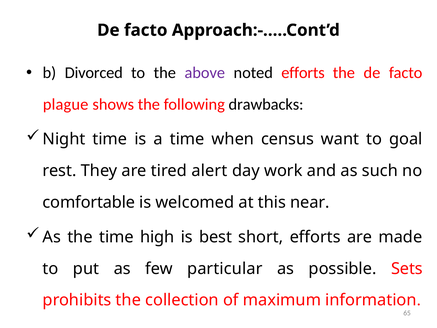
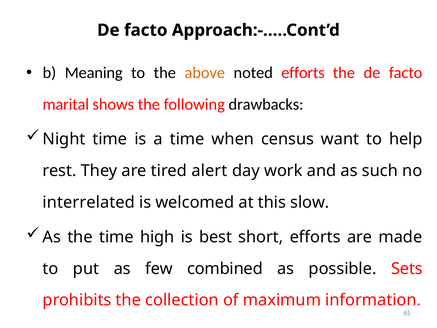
Divorced: Divorced -> Meaning (94, 73)
above colour: purple -> orange (205, 73)
plague: plague -> marital (66, 104)
goal: goal -> help (406, 139)
comfortable: comfortable -> interrelated (89, 202)
near: near -> slow (310, 202)
particular: particular -> combined (225, 268)
